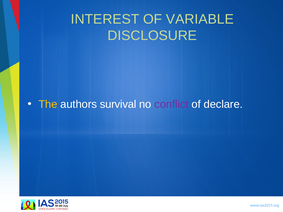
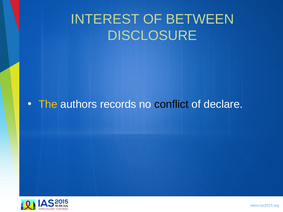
VARIABLE: VARIABLE -> BETWEEN (200, 19)
survival: survival -> records (118, 104)
conflict colour: purple -> black (171, 104)
